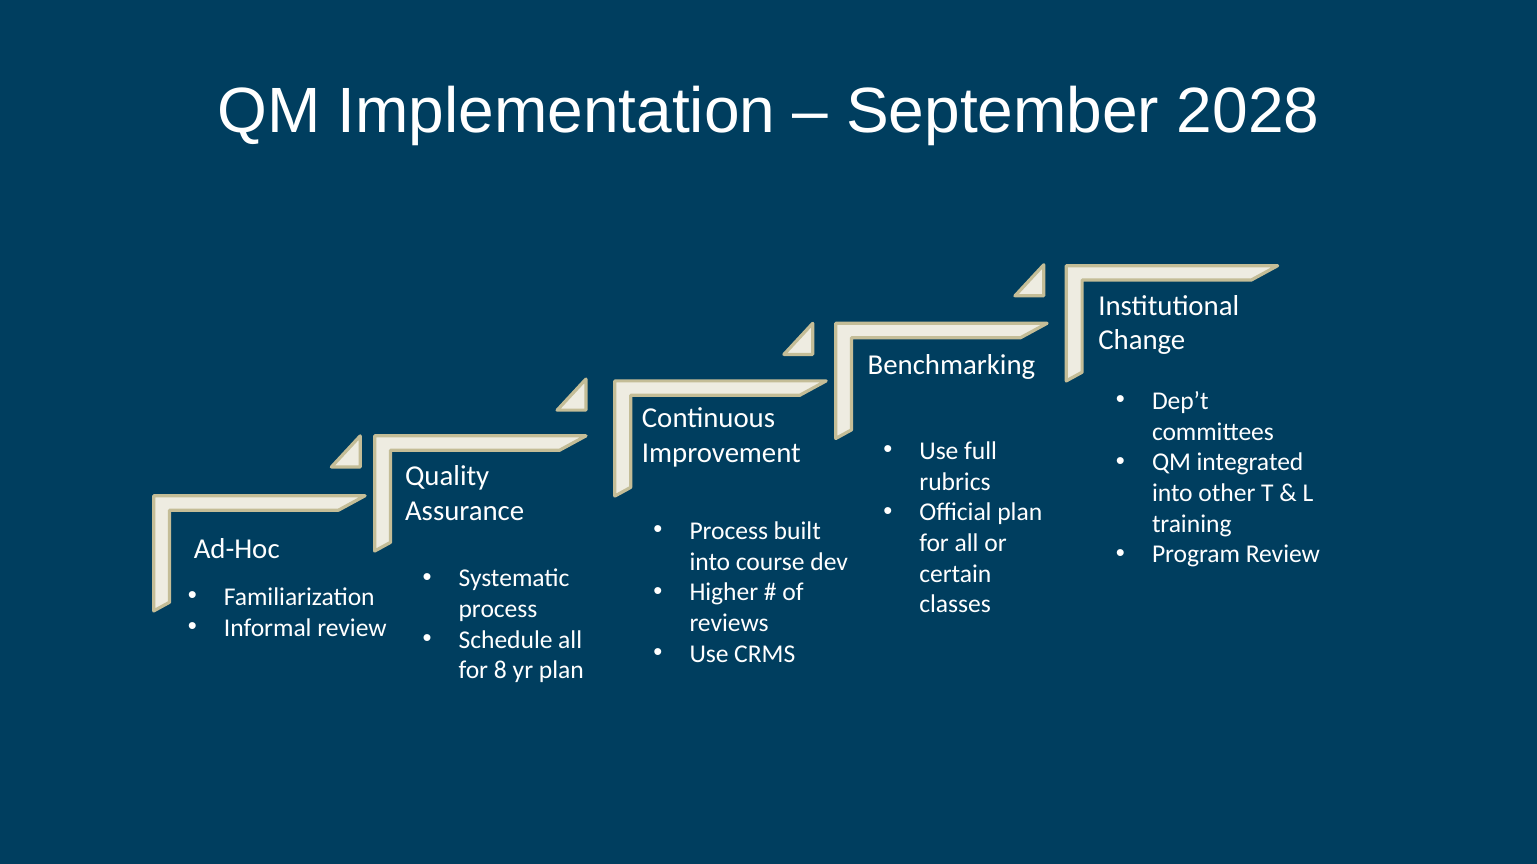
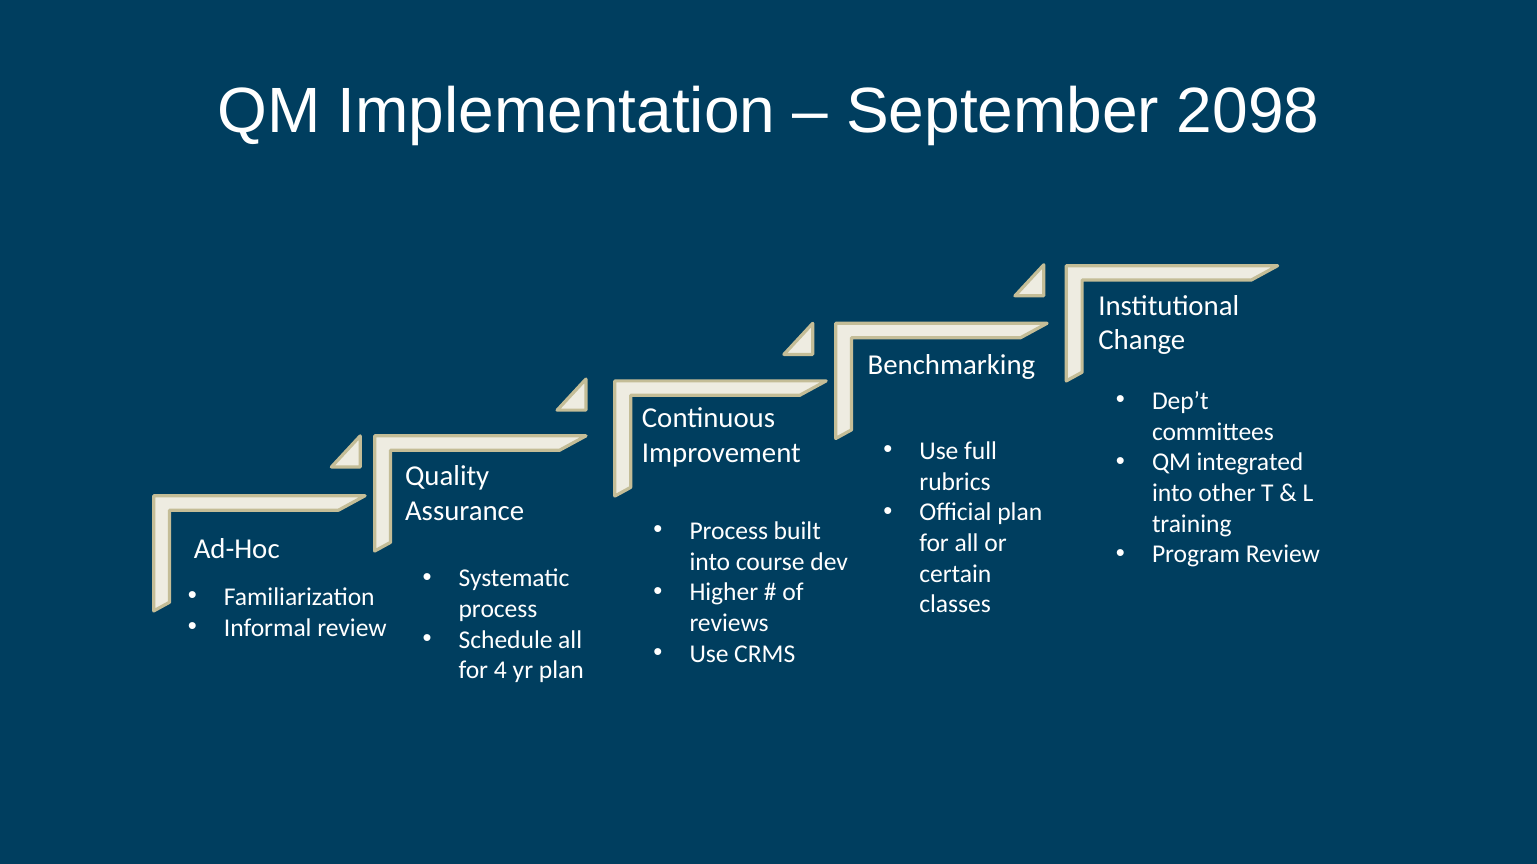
2028: 2028 -> 2098 (1248, 111)
8: 8 -> 4 (500, 671)
